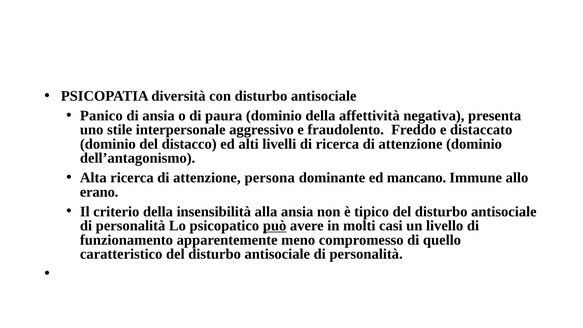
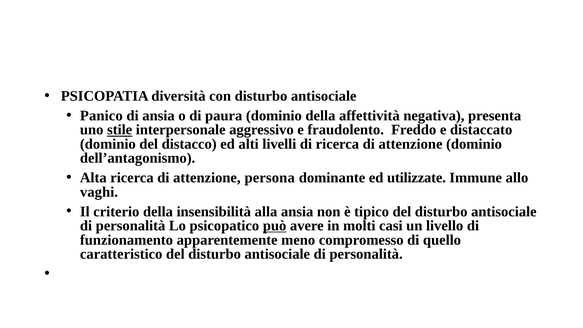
stile underline: none -> present (120, 130)
mancano: mancano -> utilizzate (416, 178)
erano: erano -> vaghi (99, 192)
